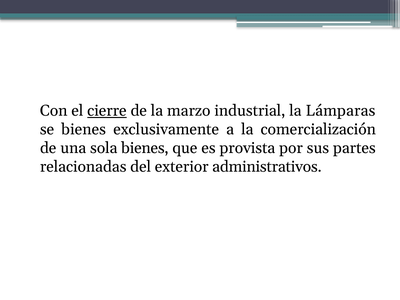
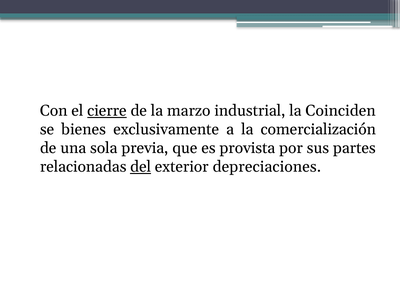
Lámparas: Lámparas -> Coinciden (341, 111)
sola bienes: bienes -> previa (145, 148)
del underline: none -> present (141, 167)
administrativos: administrativos -> depreciaciones (267, 167)
